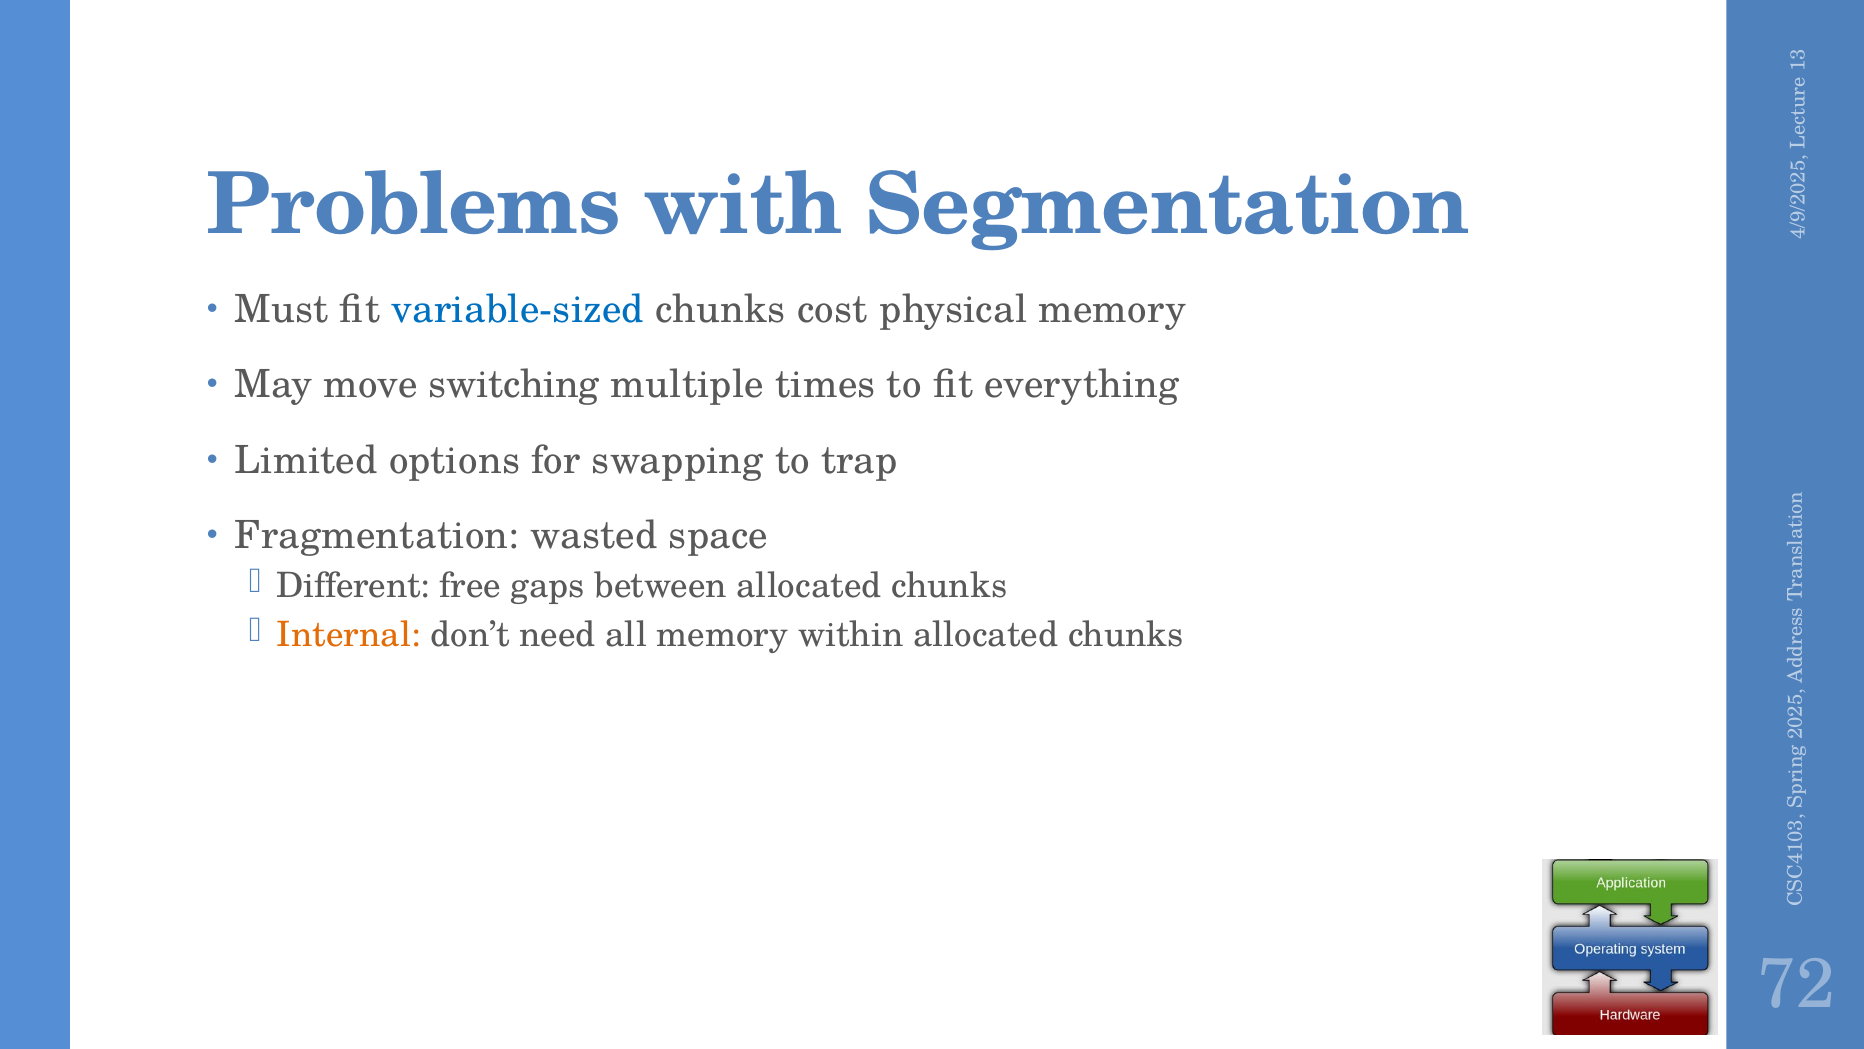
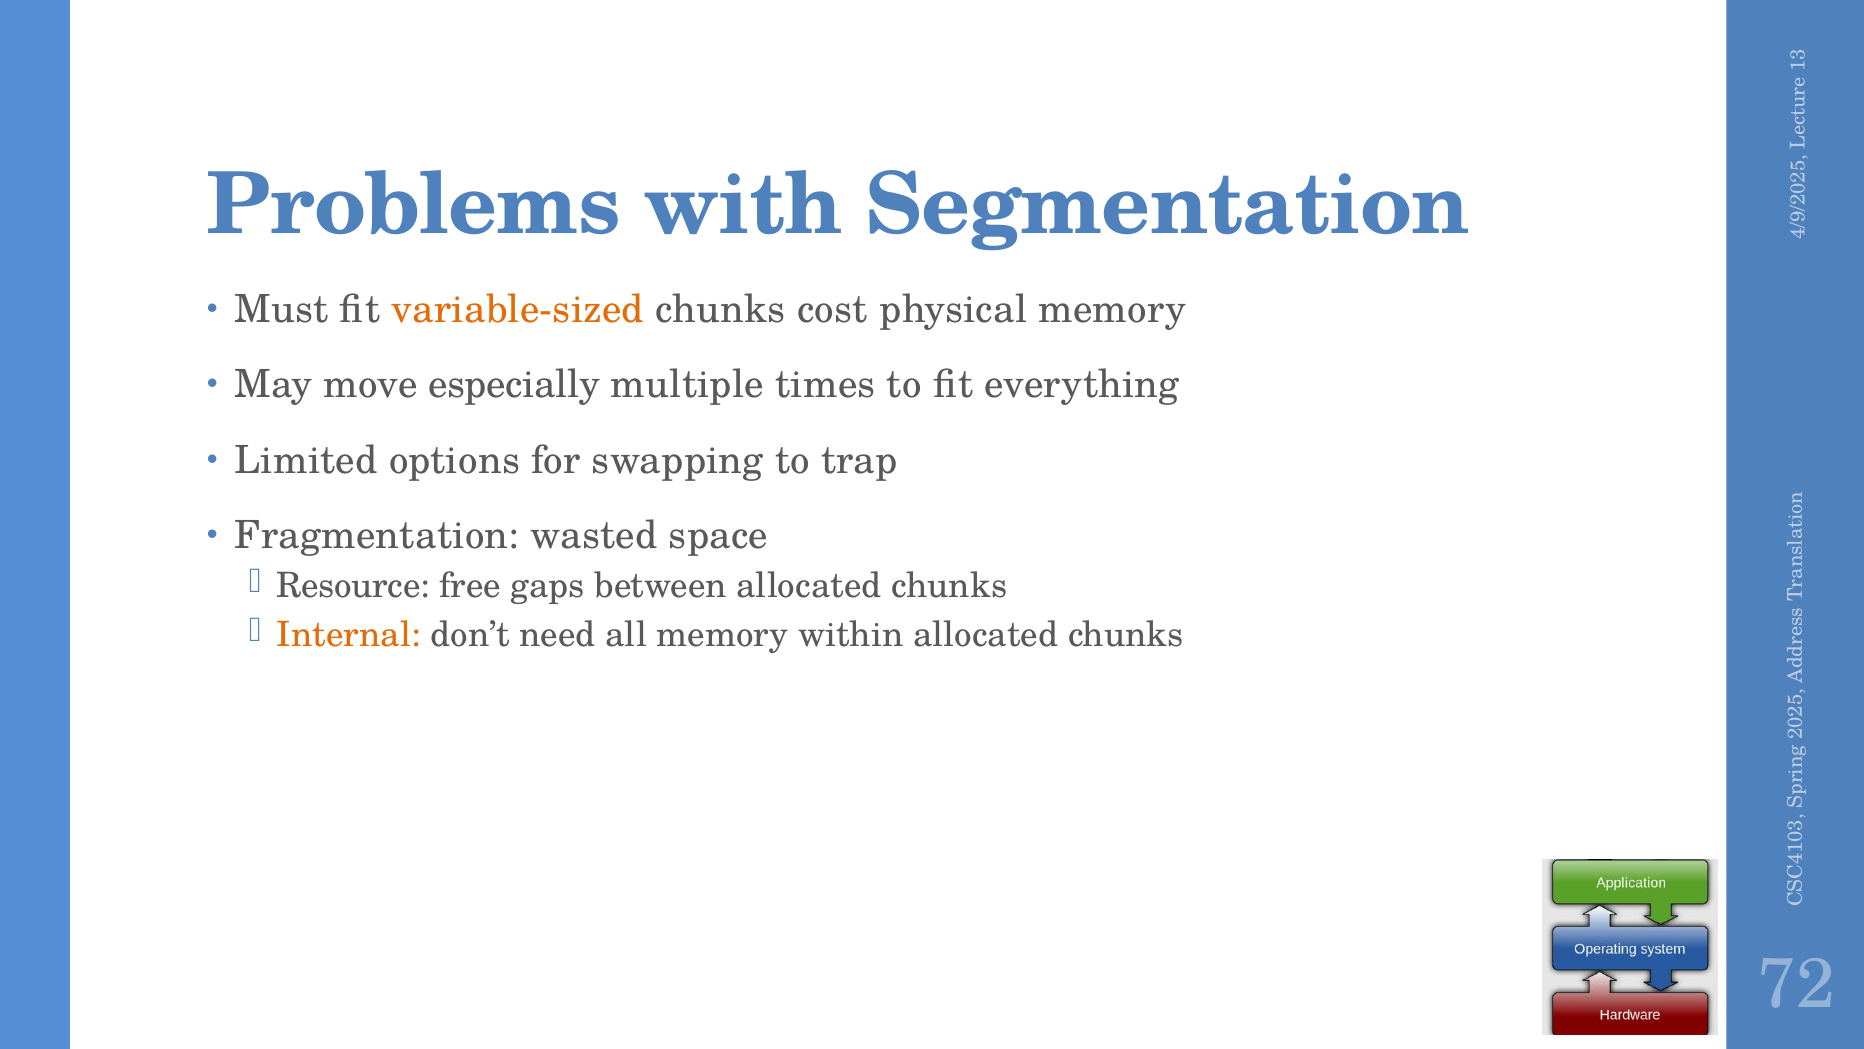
variable-sized colour: blue -> orange (518, 309)
switching: switching -> especially (514, 385)
Different: Different -> Resource (353, 586)
